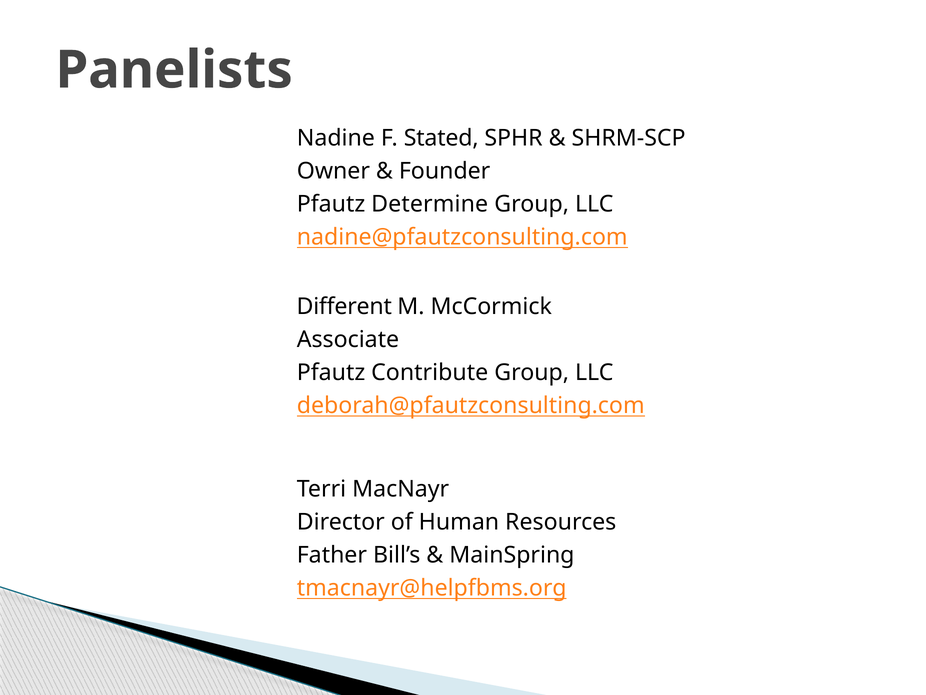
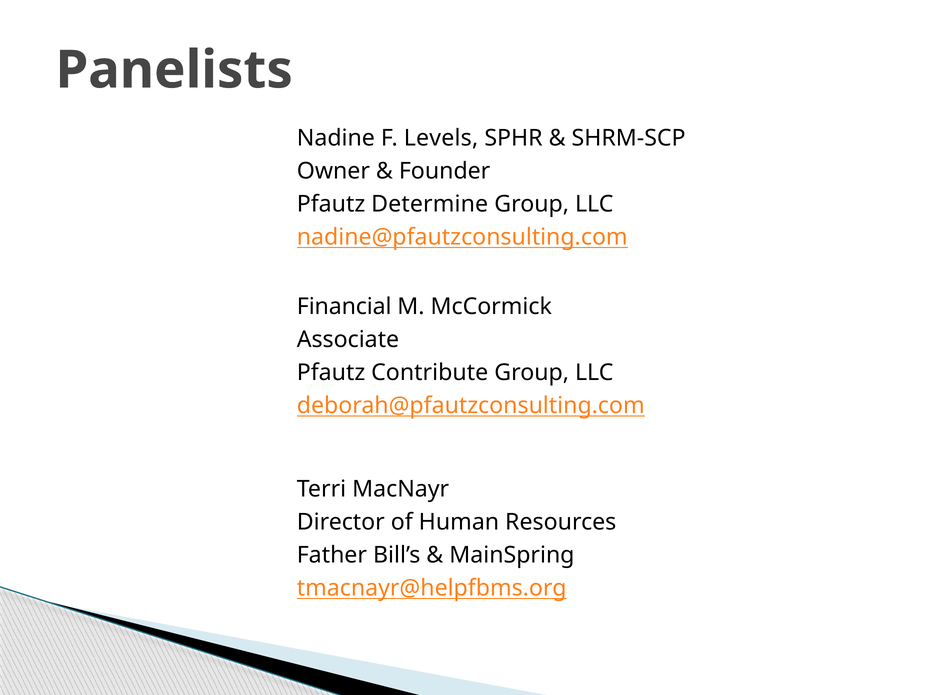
Stated: Stated -> Levels (441, 138)
Different: Different -> Financial (344, 307)
